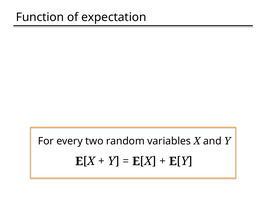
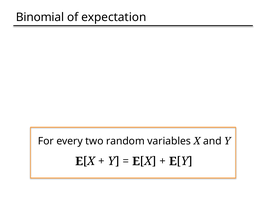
Function: Function -> Binomial (40, 17)
